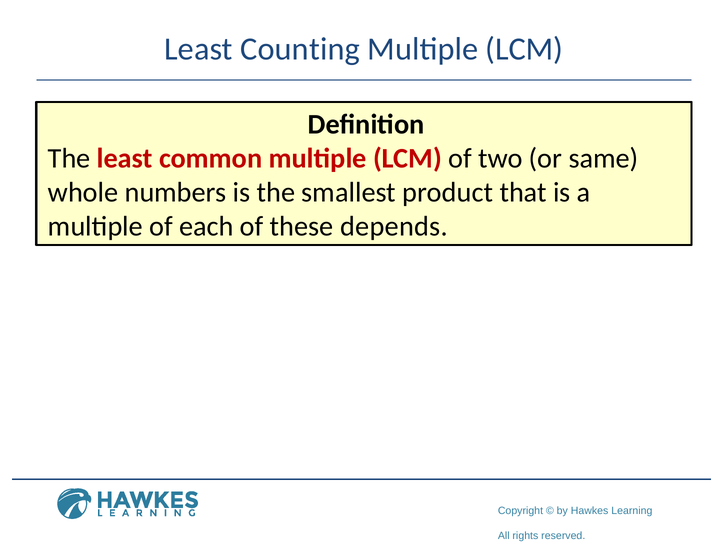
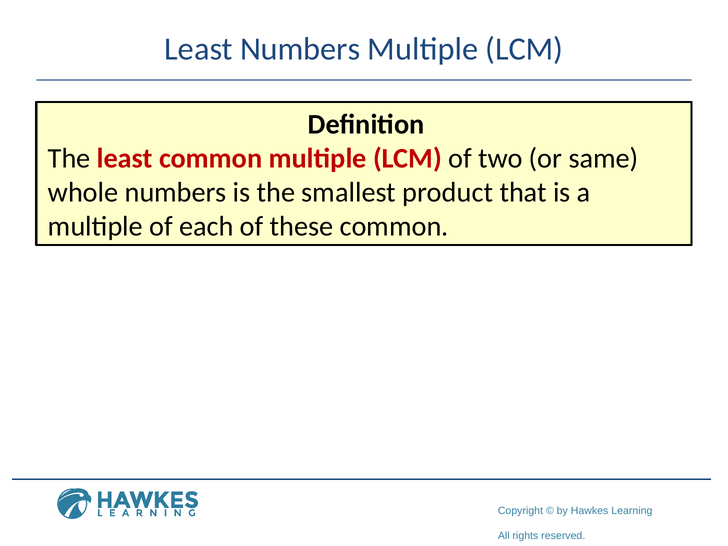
Least Counting: Counting -> Numbers (300, 49)
these depends: depends -> common (394, 226)
